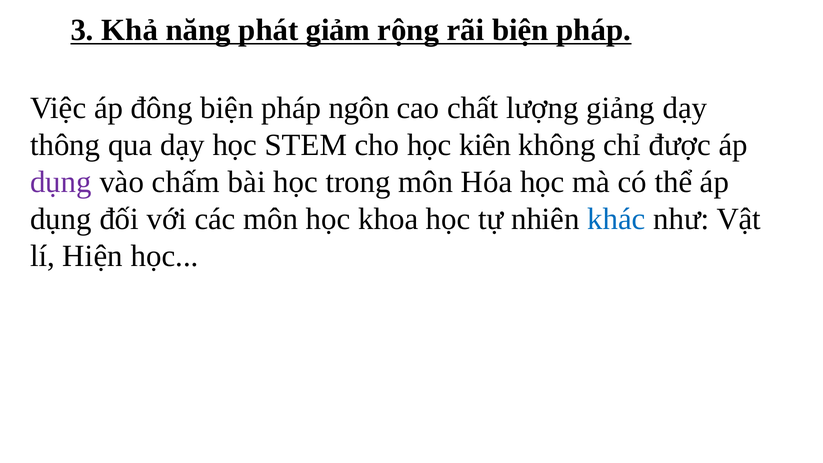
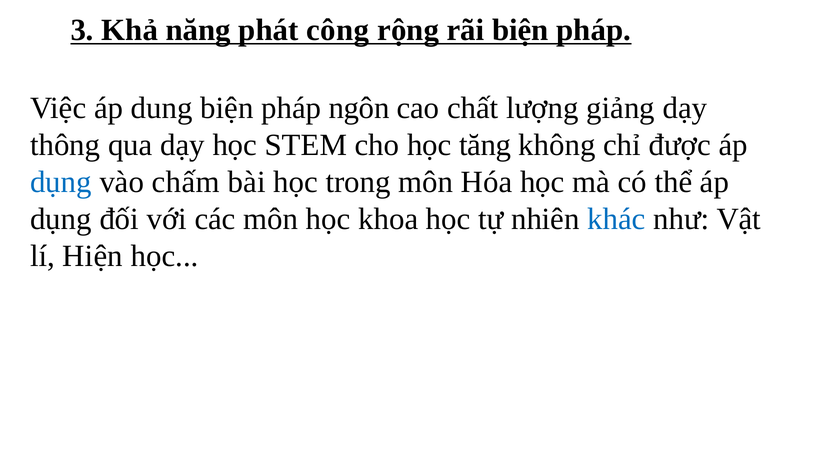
giảm: giảm -> công (338, 30)
đông: đông -> dung (162, 108)
kiên: kiên -> tăng (485, 145)
dụng colour: purple -> blue (61, 182)
